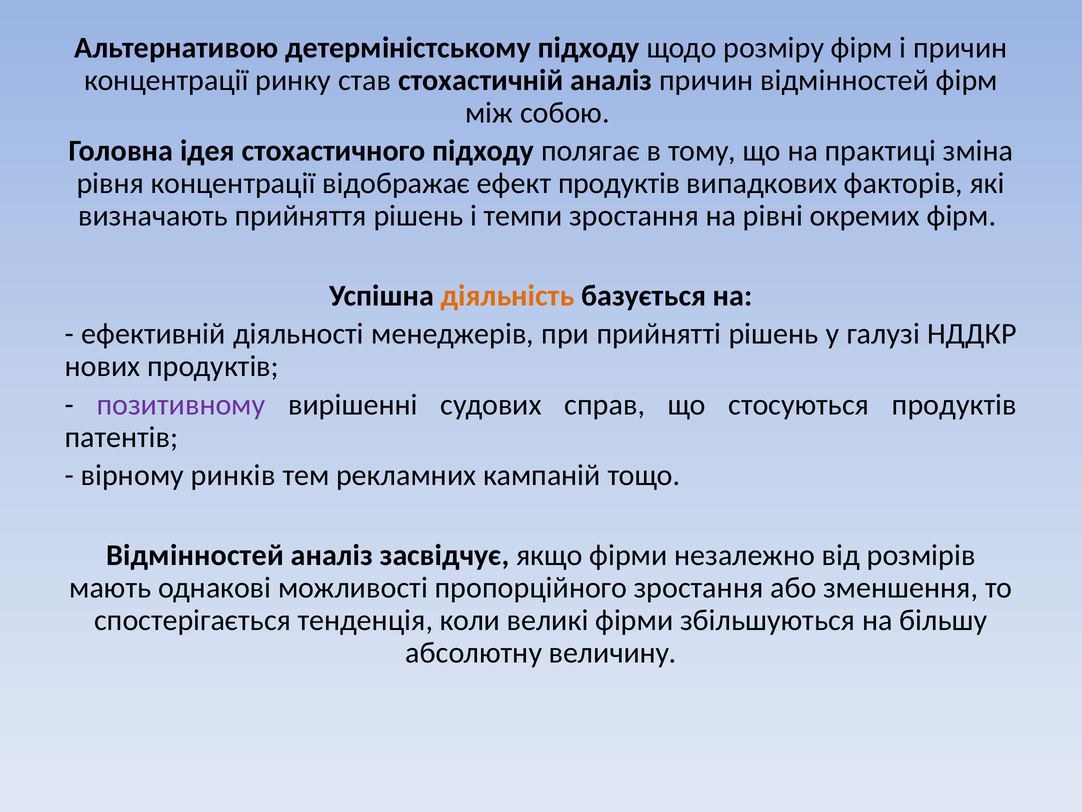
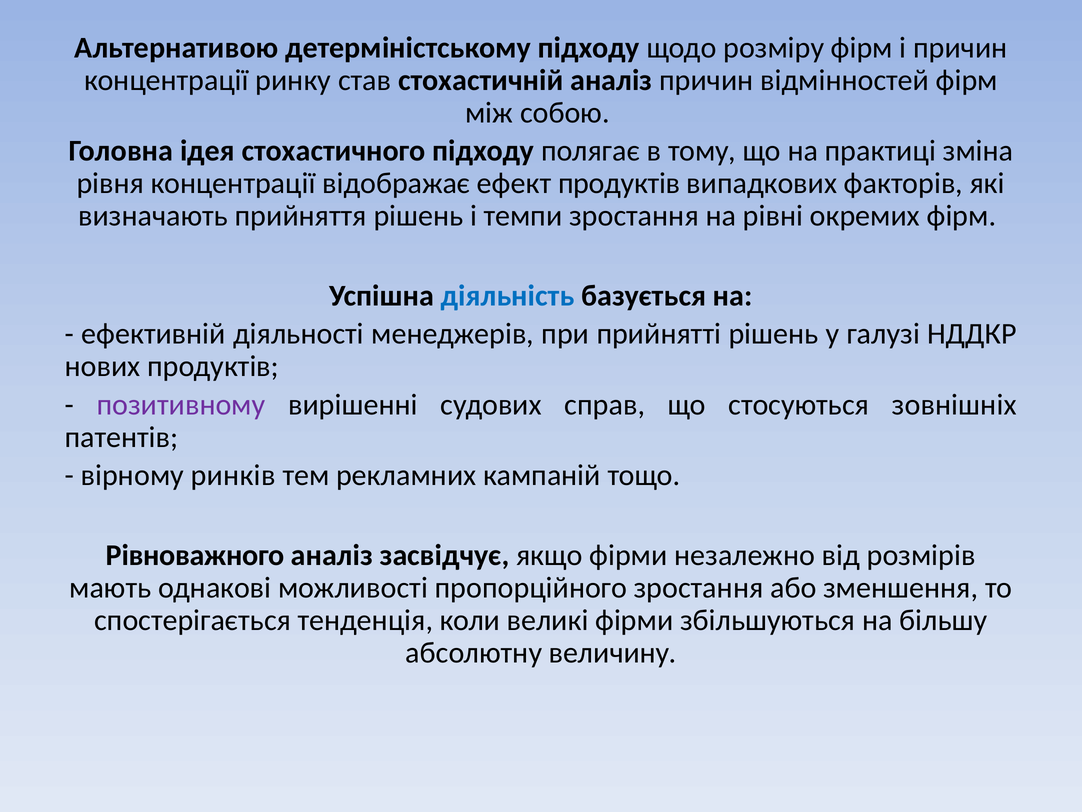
діяльність colour: orange -> blue (508, 296)
стосуються продуктів: продуктів -> зовнішніх (954, 404)
Відмінностей: Відмінностей -> Рівноважного (195, 555)
